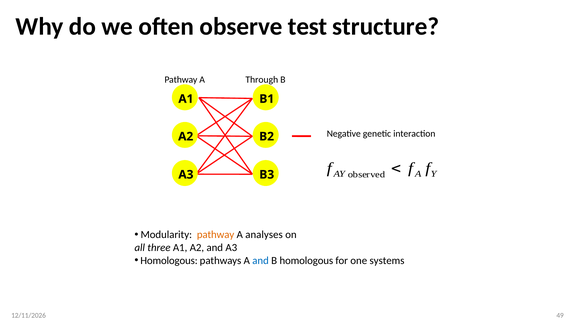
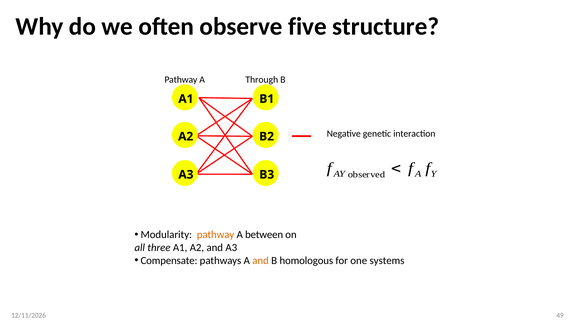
test: test -> five (308, 26)
analyses: analyses -> between (264, 234)
Homologous: Homologous -> Compensate (169, 260)
and colour: blue -> orange (261, 260)
